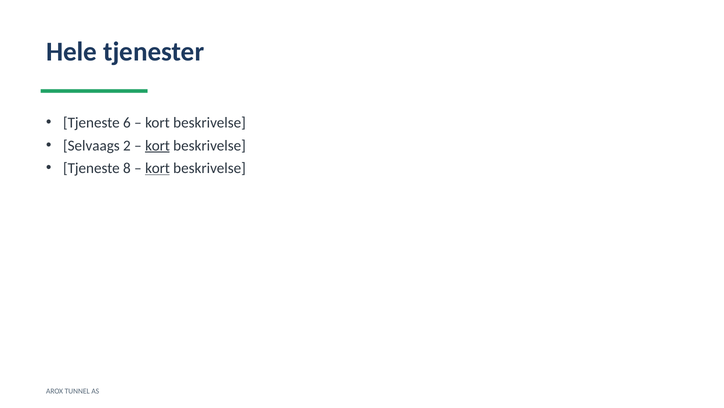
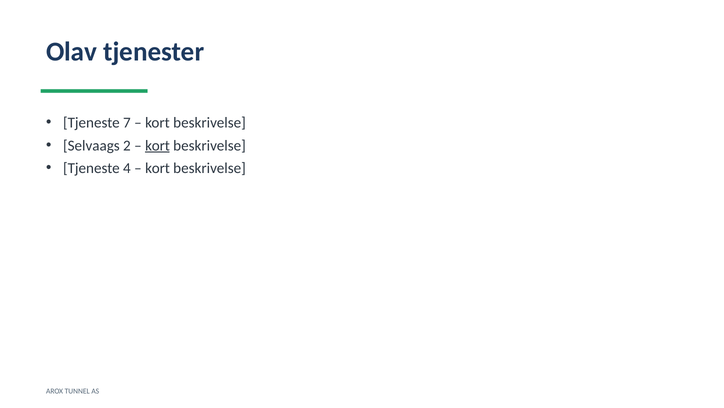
Hele: Hele -> Olav (72, 52)
6: 6 -> 7 (127, 123)
8: 8 -> 4 (127, 168)
kort underline: present -> none (158, 168)
